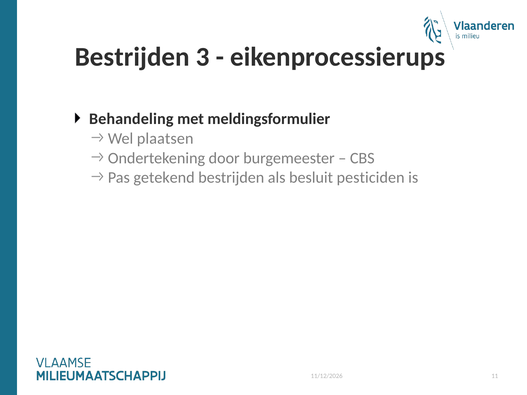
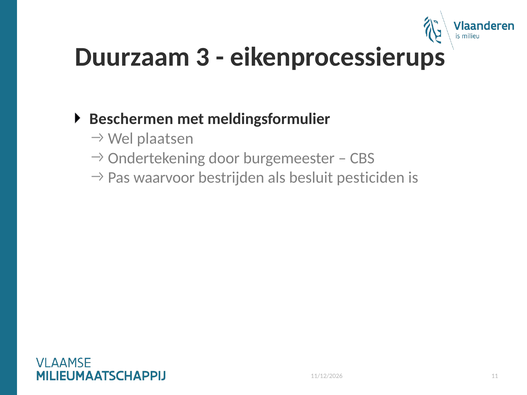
Bestrijden: Bestrijden -> Duurzaam (132, 57)
Behandeling: Behandeling -> Beschermen (131, 119)
getekend: getekend -> waarvoor (164, 178)
